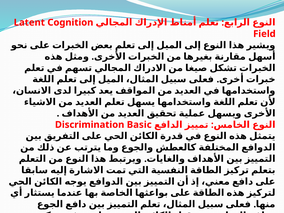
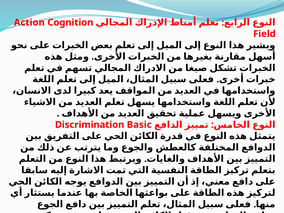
Latent: Latent -> Action (29, 22)
